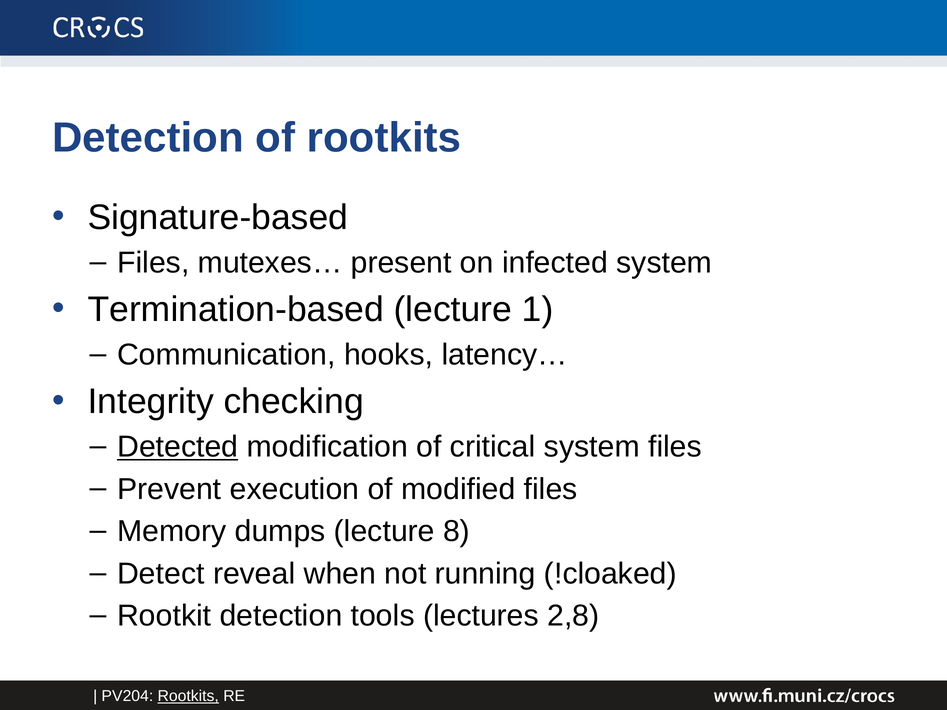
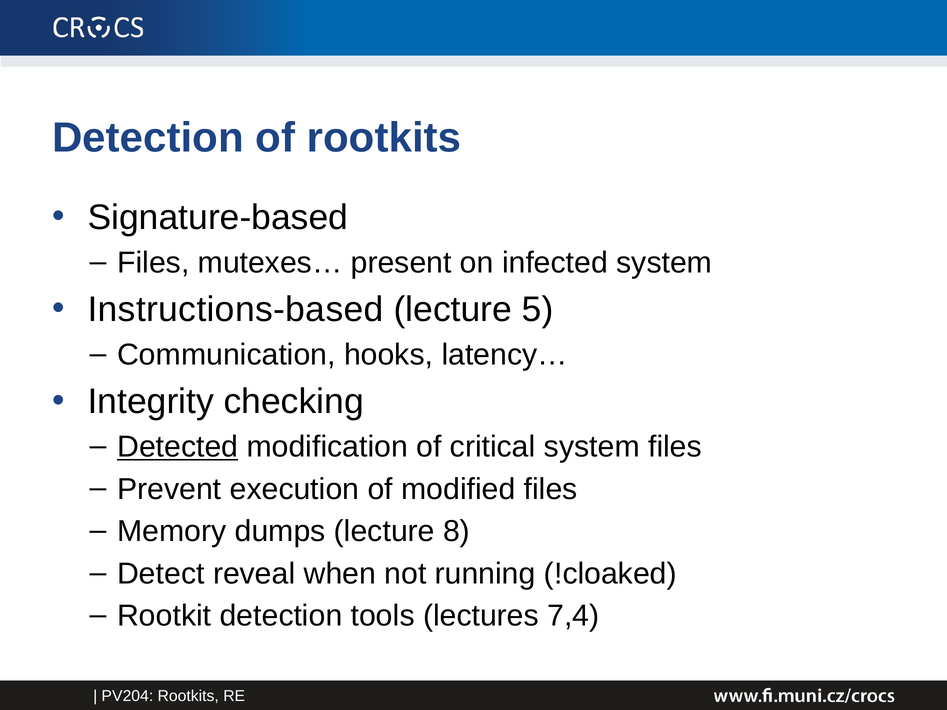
Termination-based: Termination-based -> Instructions-based (236, 310)
1: 1 -> 5 (538, 310)
2,8: 2,8 -> 7,4 (573, 616)
Rootkits underline: present -> none (188, 697)
